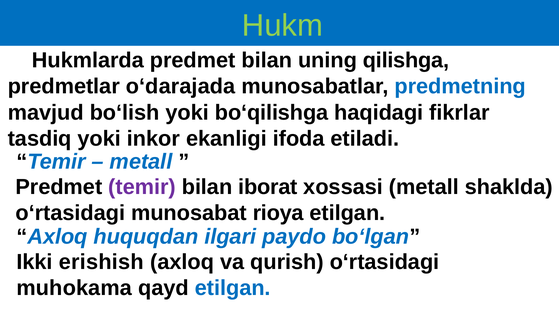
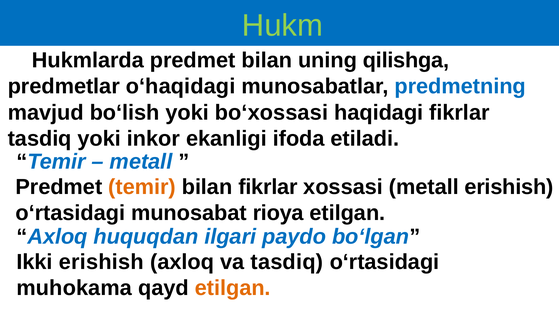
o‘darajada: o‘darajada -> o‘haqidagi (181, 86)
bo‘qilishga: bo‘qilishga -> bo‘xossasi (271, 112)
temir colour: purple -> orange (142, 187)
bilan iborat: iborat -> fikrlar (268, 187)
metall shaklda: shaklda -> erishish (509, 187)
va qurish: qurish -> tasdiq (287, 261)
etilgan colour: blue -> orange (233, 288)
